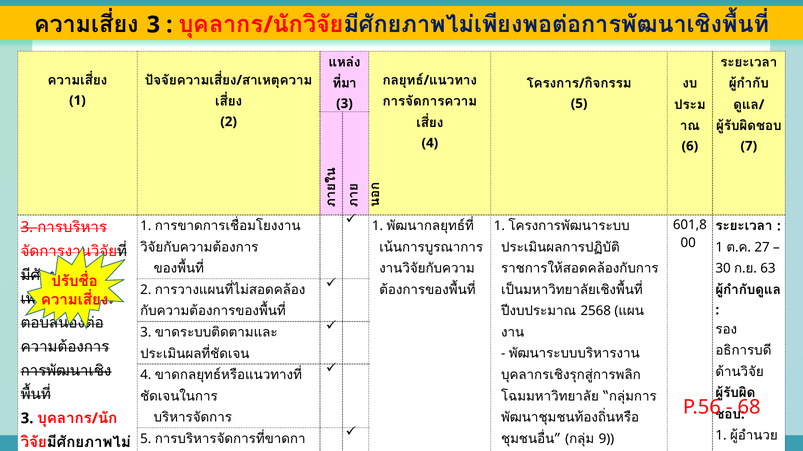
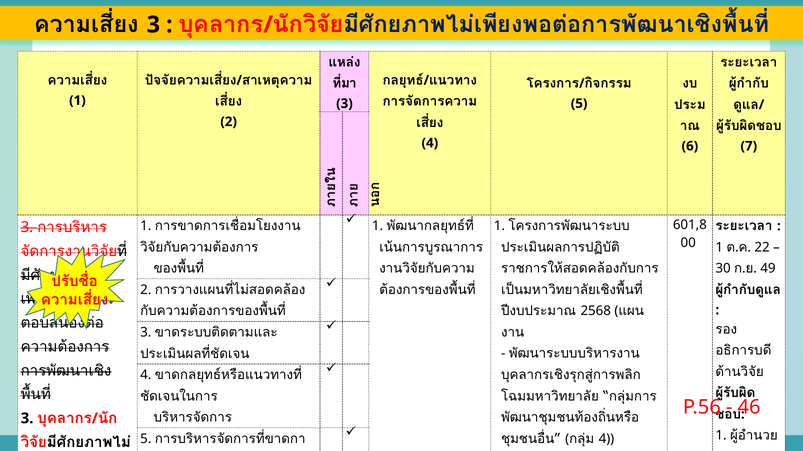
27: 27 -> 22 (762, 248)
63: 63 -> 49 (768, 269)
68: 68 -> 46 (749, 408)
9: 9 -> 4 (606, 439)
